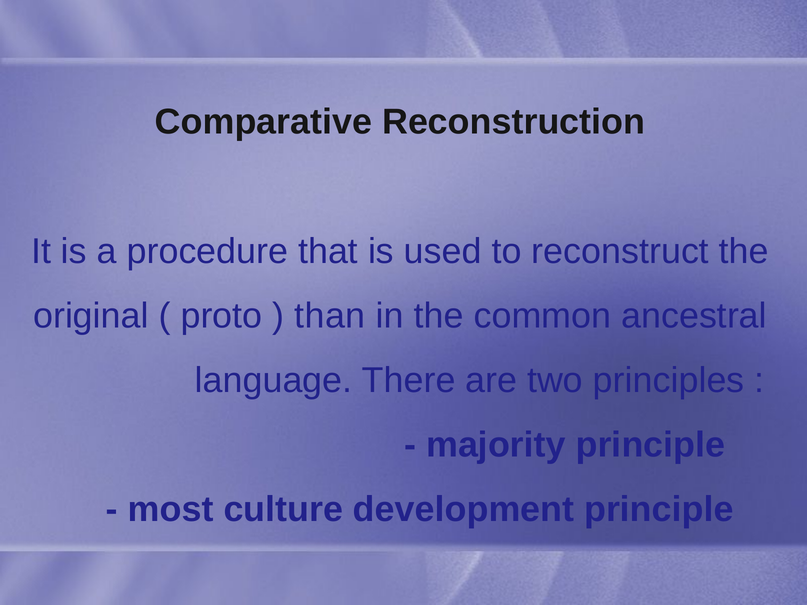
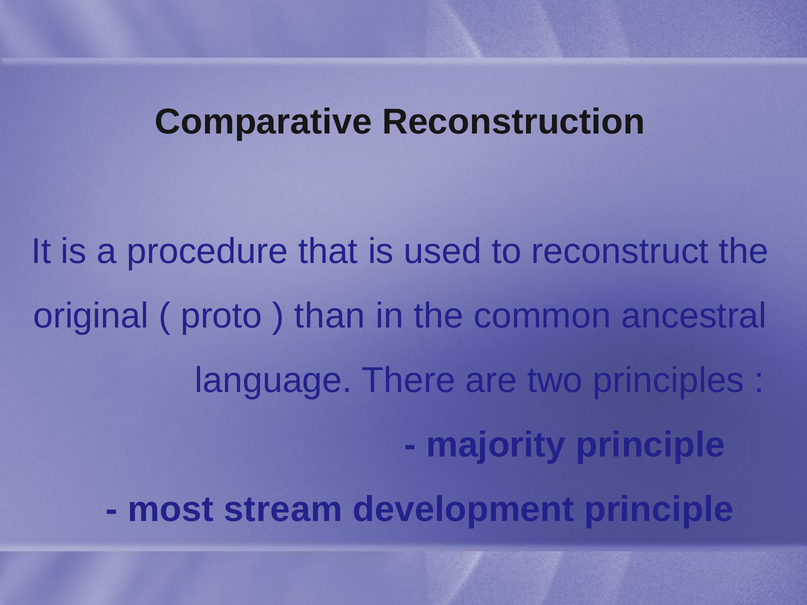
culture: culture -> stream (283, 510)
